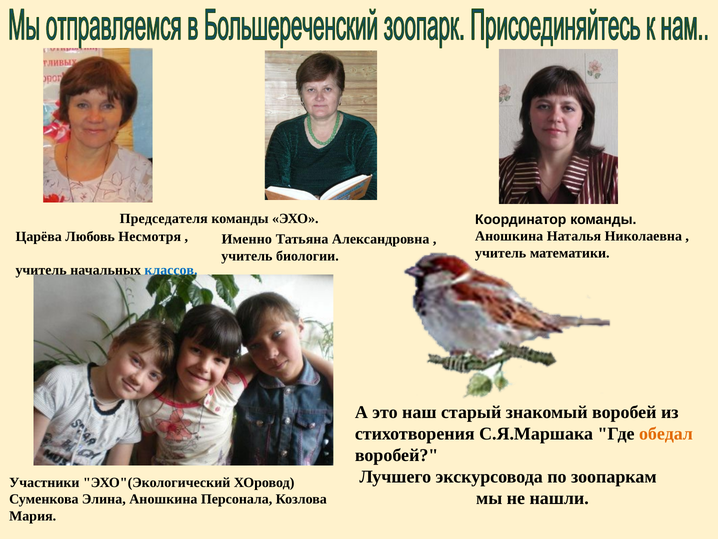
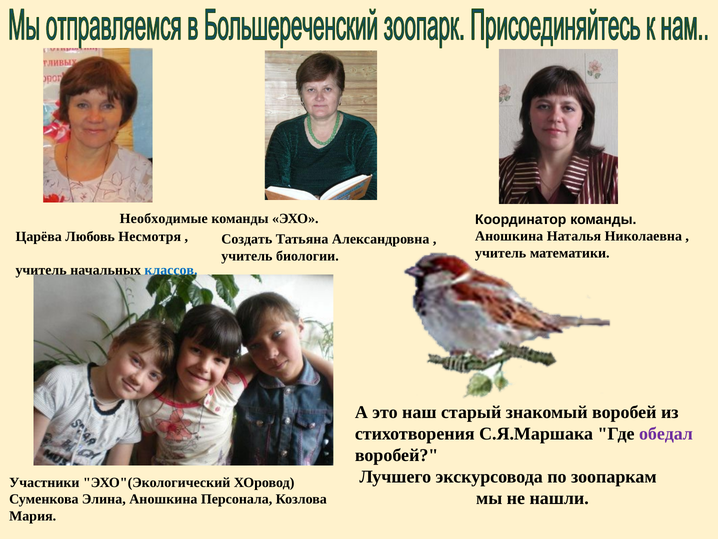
Председателя: Председателя -> Необходимые (164, 219)
Именно: Именно -> Создать (247, 239)
обедал colour: orange -> purple (666, 433)
